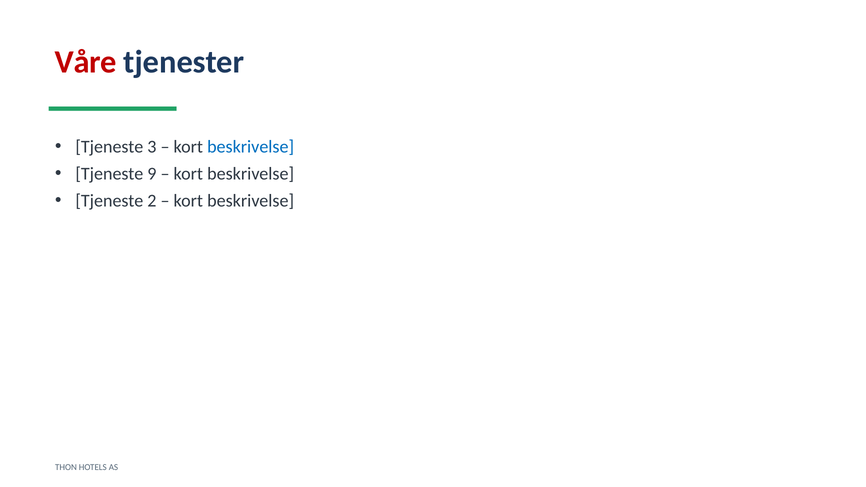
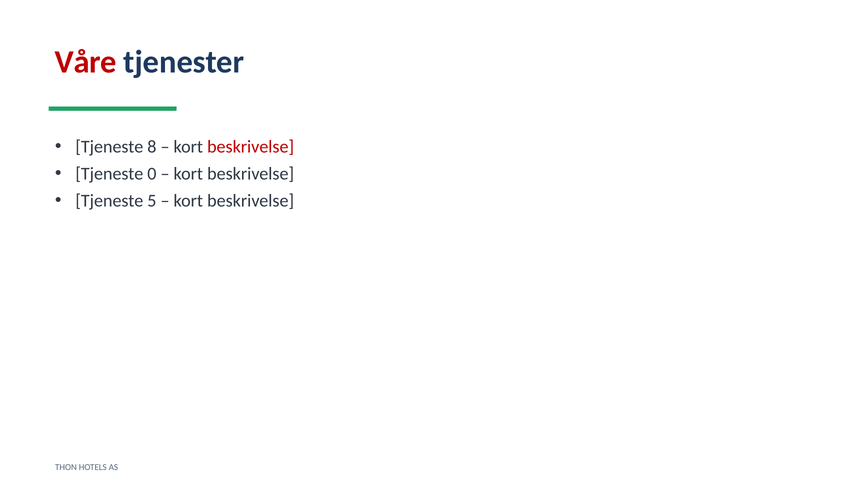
3: 3 -> 8 (152, 147)
beskrivelse colour: blue -> red (251, 147)
9: 9 -> 0 (152, 174)
2: 2 -> 5 (152, 201)
